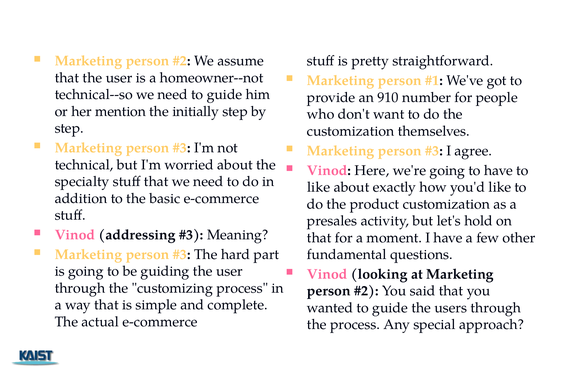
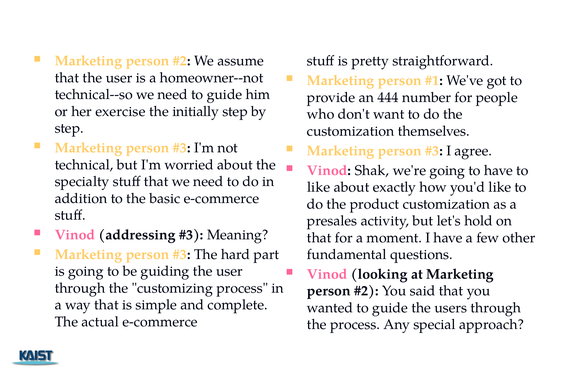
910: 910 -> 444 (388, 97)
mention: mention -> exercise (120, 111)
Here: Here -> Shak (372, 170)
